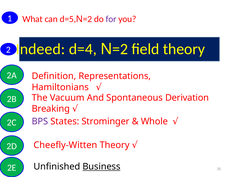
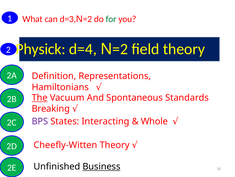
d=5: d=5 -> d=3 (68, 19)
for colour: purple -> green (111, 19)
Indeed: Indeed -> Physick (41, 49)
The underline: none -> present (40, 97)
Derivation: Derivation -> Standards (187, 97)
Strominger: Strominger -> Interacting (105, 121)
